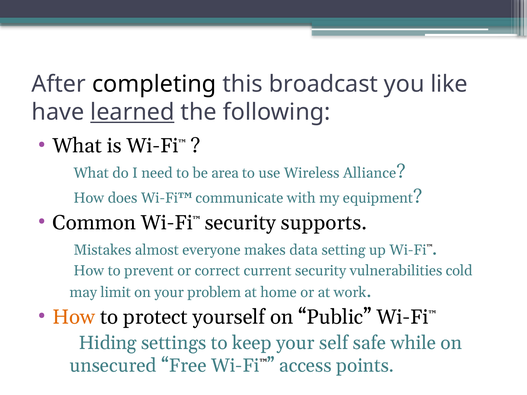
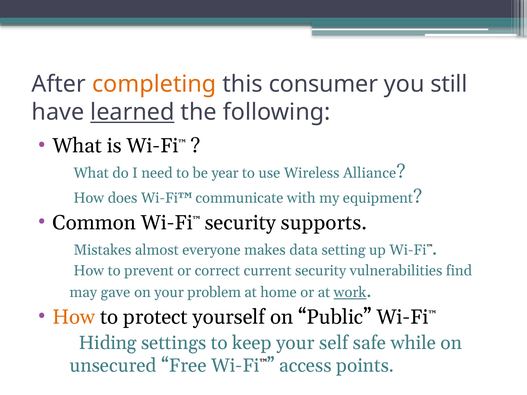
completing colour: black -> orange (154, 84)
broadcast: broadcast -> consumer (323, 84)
like: like -> still (449, 84)
area: area -> year (225, 173)
cold: cold -> find (459, 271)
limit: limit -> gave (115, 293)
work underline: none -> present (350, 293)
